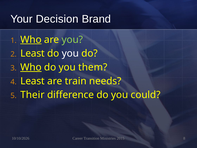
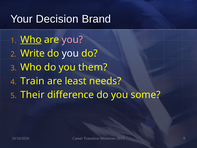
you colour: light green -> pink (72, 40)
Least: Least -> Write (33, 53)
Who underline: present -> none (31, 67)
Least: Least -> Train (32, 81)
train: train -> least (76, 81)
could: could -> some (146, 95)
